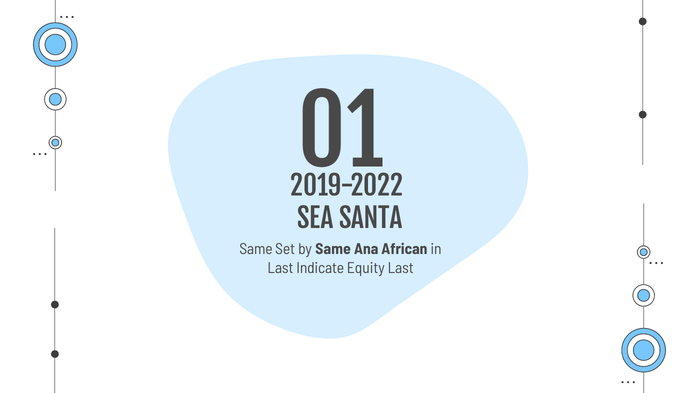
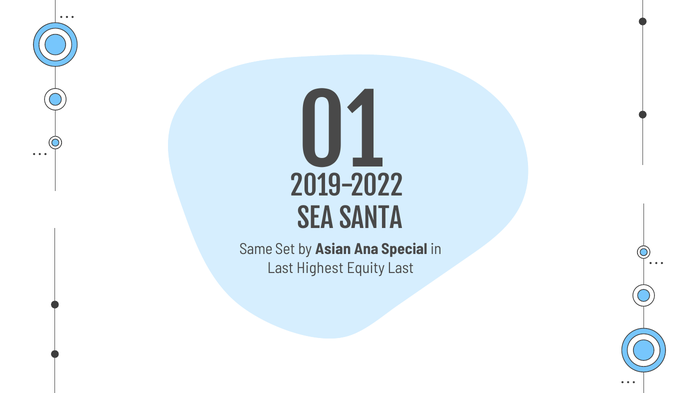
by Same: Same -> Asian (333, 249)
African: African -> Special (404, 249)
Indicate: Indicate -> Highest (320, 268)
